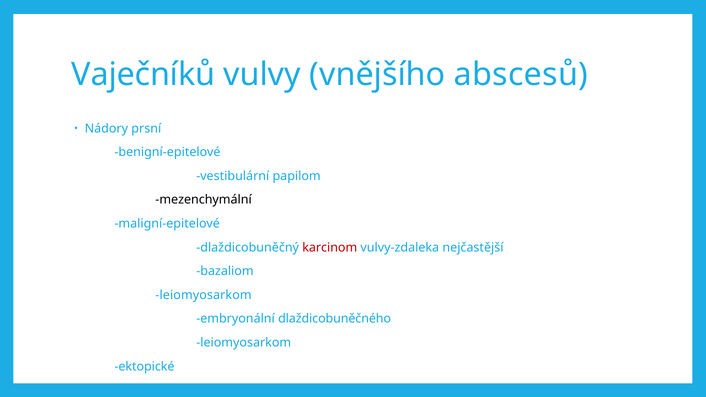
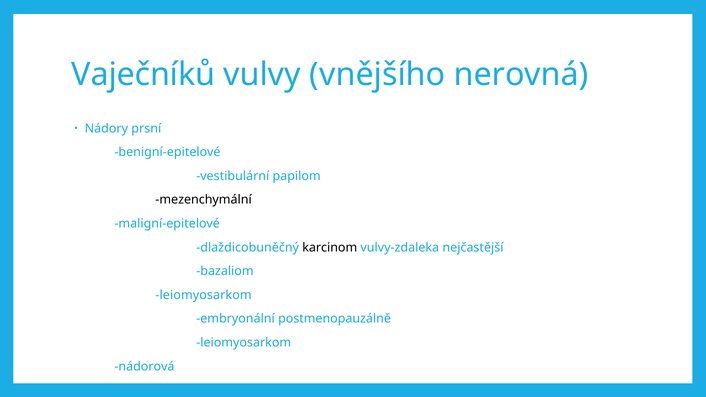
abscesů: abscesů -> nerovná (521, 74)
karcinom colour: red -> black (330, 247)
dlaždicobuněčného: dlaždicobuněčného -> postmenopauzálně (335, 319)
ektopické: ektopické -> nádorová (144, 367)
